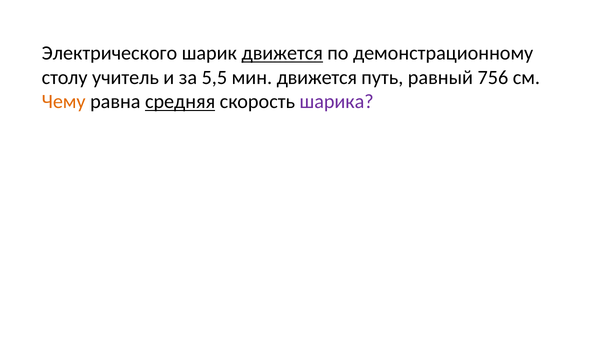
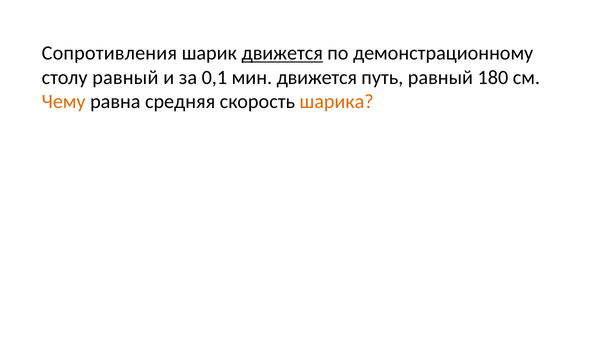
Электрического: Электрического -> Сопротивления (109, 53)
столу учитель: учитель -> равный (125, 78)
5,5: 5,5 -> 0,1 (214, 78)
756: 756 -> 180 (493, 78)
средняя underline: present -> none (180, 102)
шарика colour: purple -> orange (337, 102)
